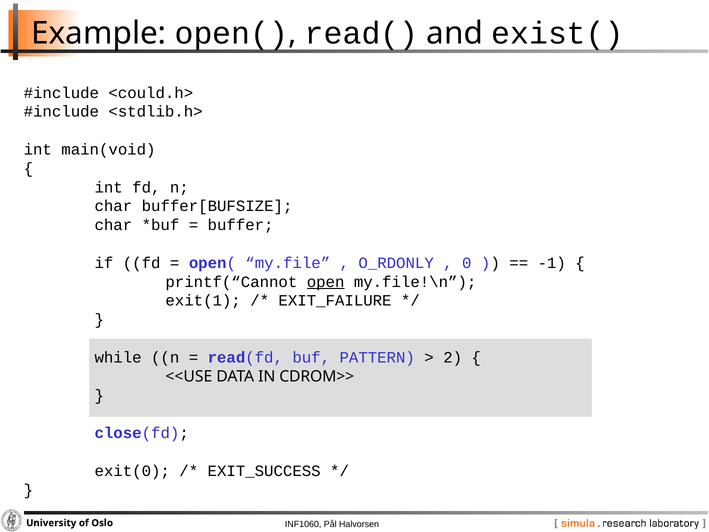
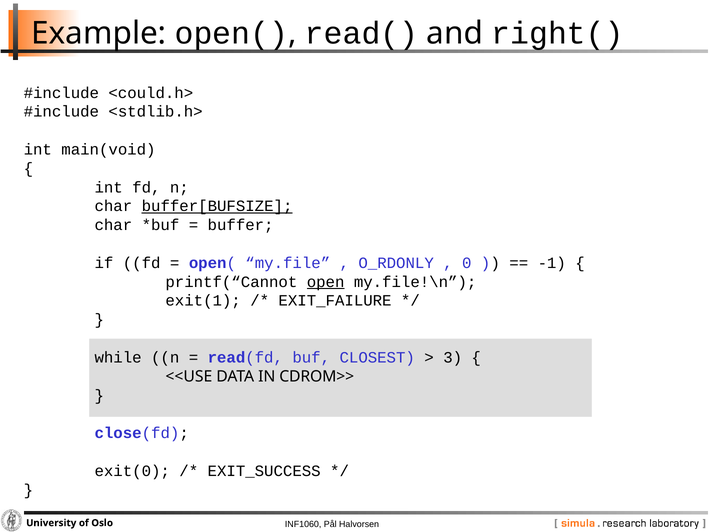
exist(: exist( -> right( (557, 33)
buffer[BUFSIZE underline: none -> present (217, 206)
PATTERN: PATTERN -> CLOSEST (377, 357)
2: 2 -> 3 (453, 357)
